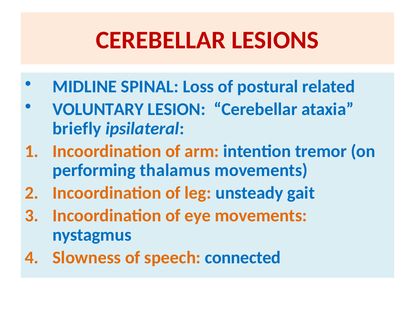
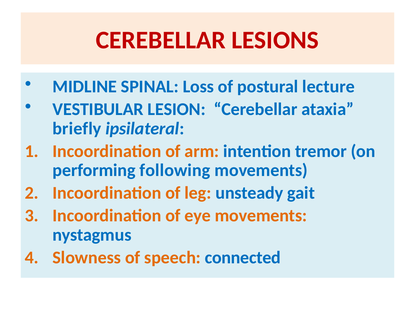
related: related -> lecture (329, 87)
VOLUNTARY: VOLUNTARY -> VESTIBULAR (98, 109)
thalamus: thalamus -> following (175, 171)
